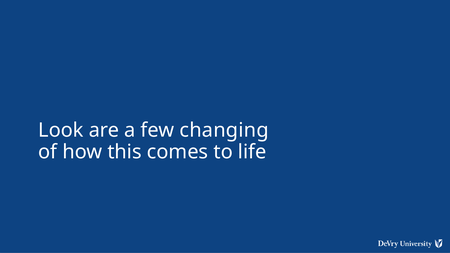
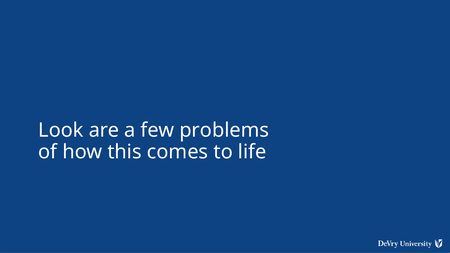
changing: changing -> problems (224, 130)
